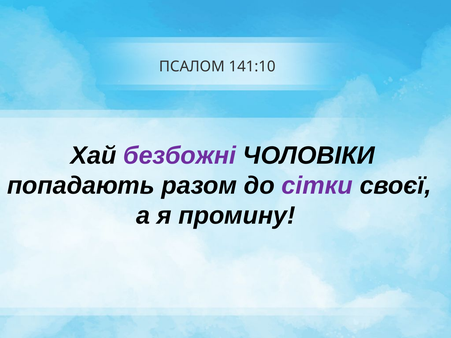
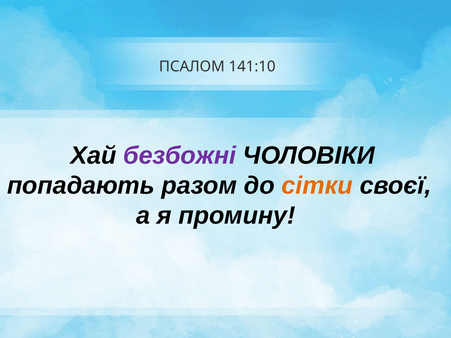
сітки colour: purple -> orange (317, 186)
